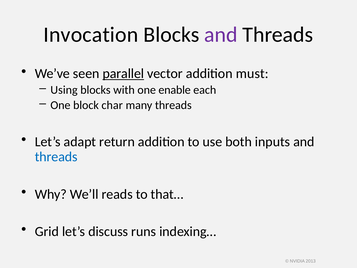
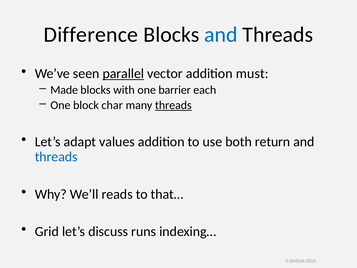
Invocation: Invocation -> Difference (91, 35)
and colour: purple -> blue (221, 35)
Using: Using -> Made (64, 90)
enable: enable -> barrier (175, 90)
threads underline: none -> present (173, 105)
return: return -> values (117, 142)
inputs: inputs -> return (273, 142)
